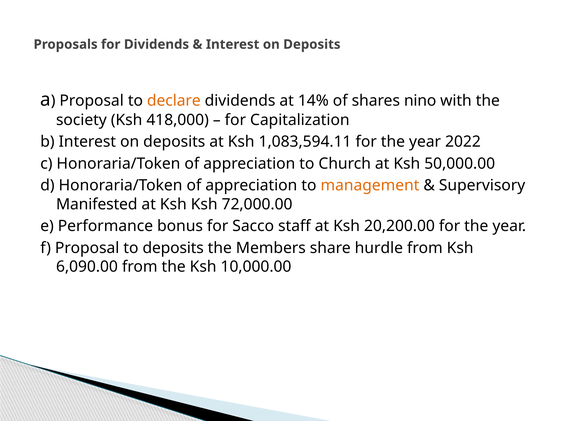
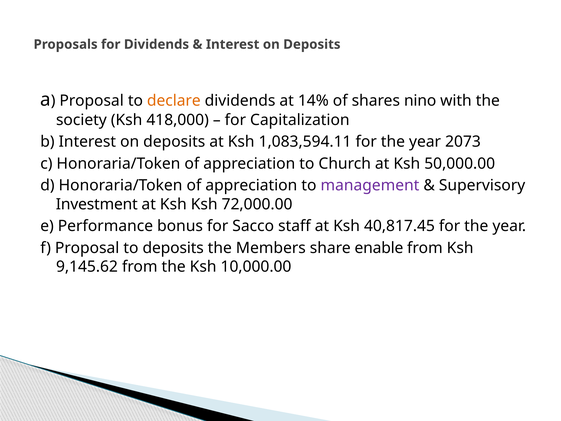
2022: 2022 -> 2073 (463, 142)
management colour: orange -> purple (370, 185)
Manifested: Manifested -> Investment (97, 204)
20,200.00: 20,200.00 -> 40,817.45 (399, 226)
hurdle: hurdle -> enable (379, 248)
6,090.00: 6,090.00 -> 9,145.62 (87, 266)
